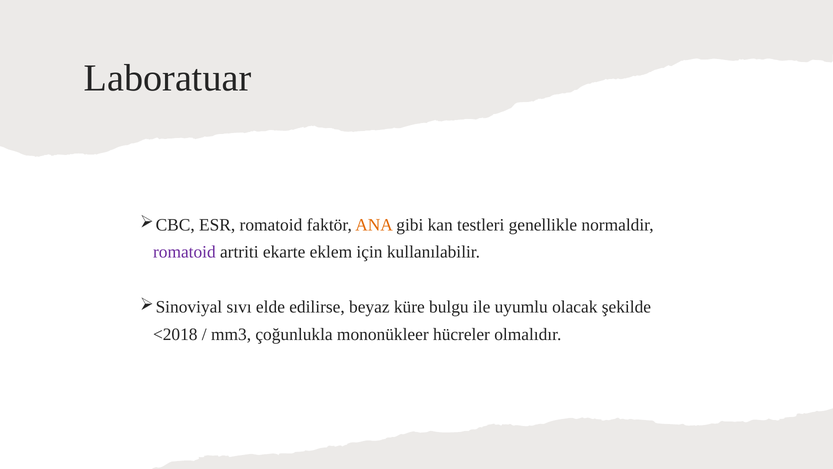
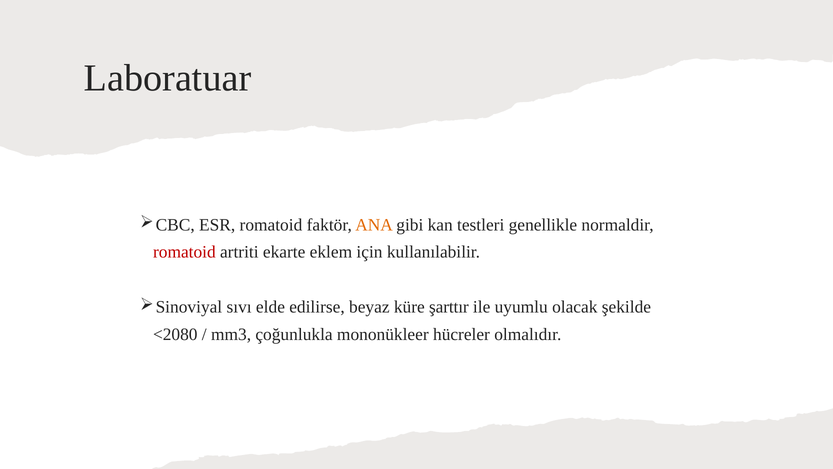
romatoid colour: purple -> red (184, 252)
bulgu: bulgu -> şarttır (449, 307)
<2018: <2018 -> <2080 (175, 334)
